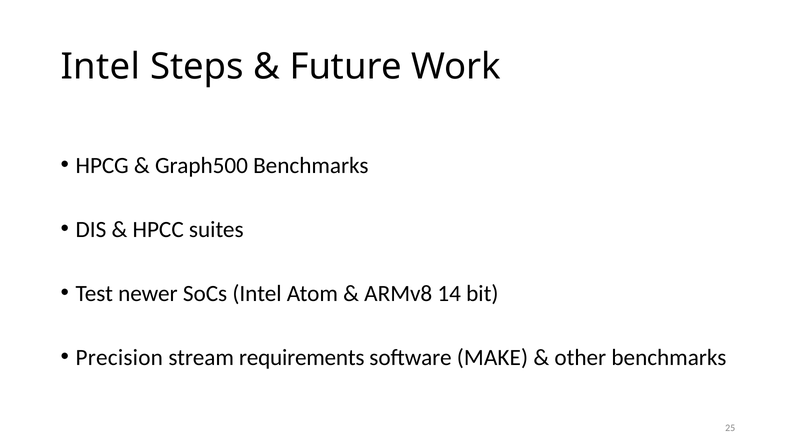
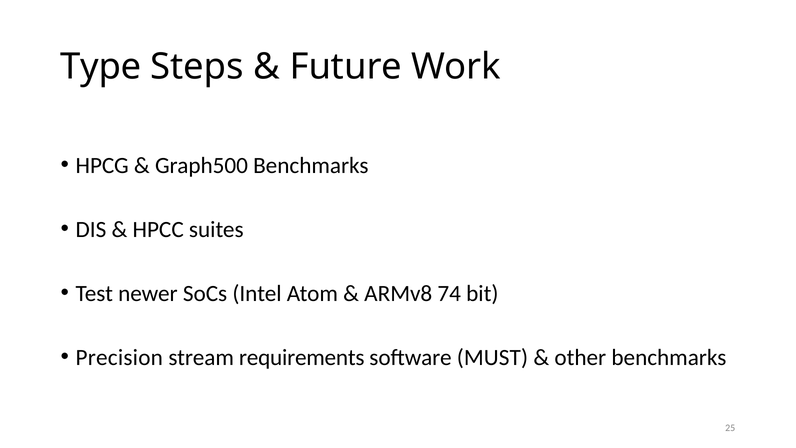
Intel: Intel -> Type (101, 67)
14: 14 -> 74 (449, 293)
MAKE: MAKE -> MUST (492, 357)
